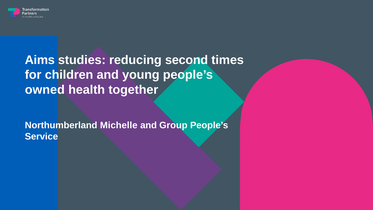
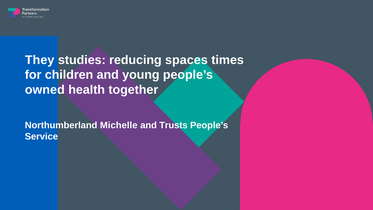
Aims: Aims -> They (40, 60)
second: second -> spaces (186, 60)
Group: Group -> Trusts (173, 125)
